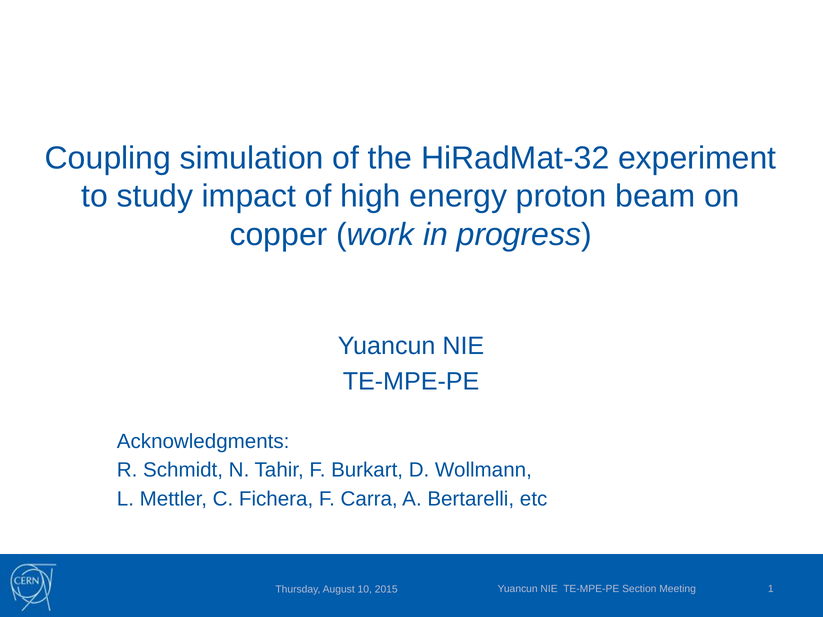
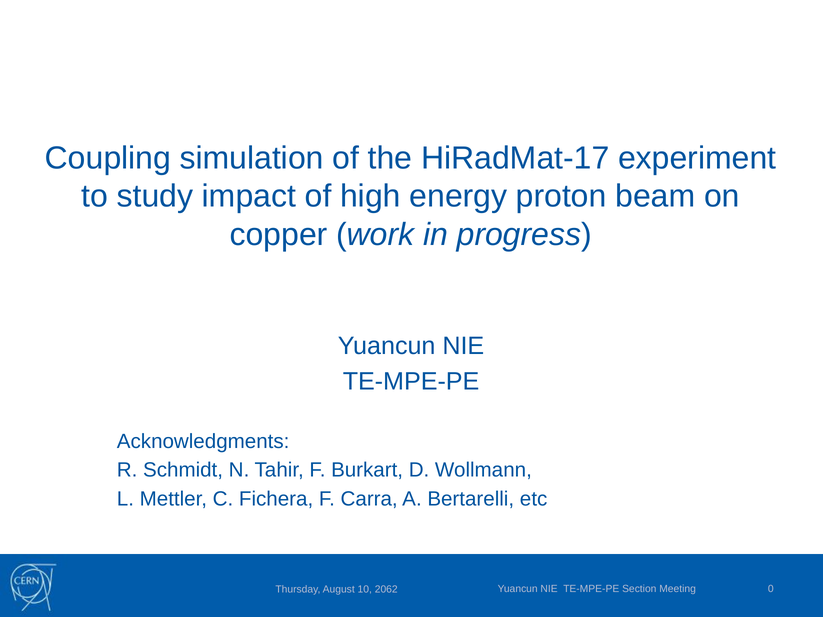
HiRadMat-32: HiRadMat-32 -> HiRadMat-17 (515, 158)
1: 1 -> 0 (771, 589)
2015: 2015 -> 2062 (386, 590)
